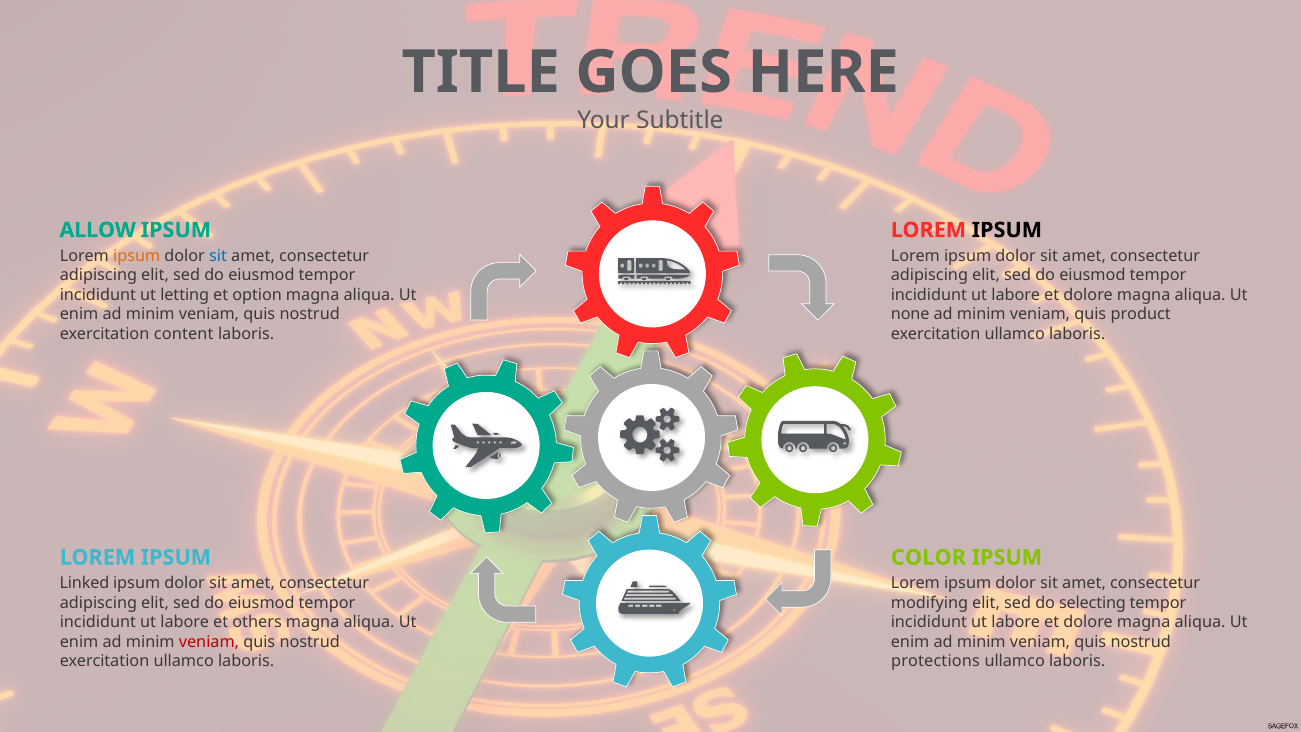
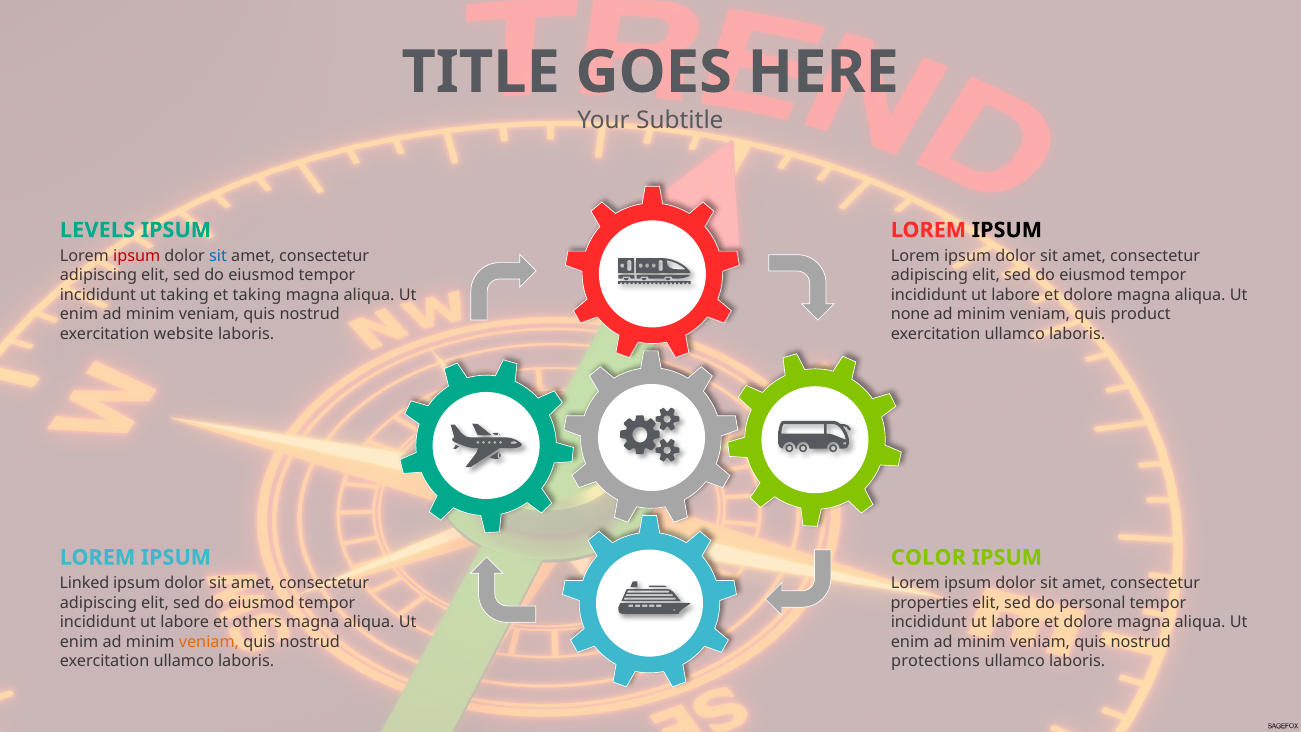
ALLOW: ALLOW -> LEVELS (97, 230)
ipsum colour: orange -> red (137, 256)
ut letting: letting -> taking (185, 295)
et option: option -> taking (257, 295)
content: content -> website (184, 334)
modifying: modifying -> properties (930, 603)
selecting: selecting -> personal (1092, 603)
veniam colour: red -> orange (209, 642)
